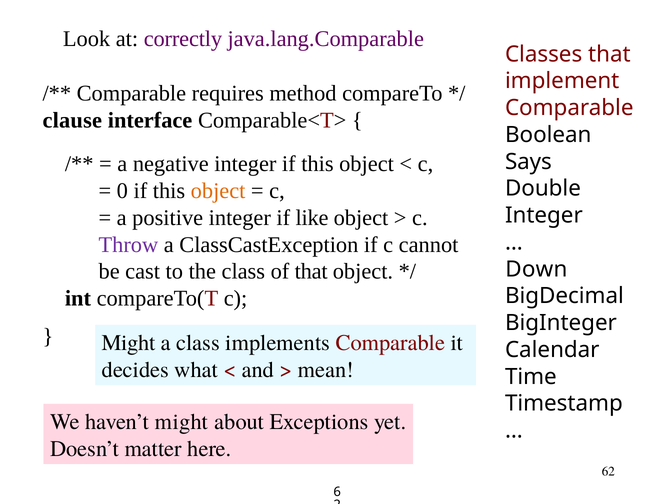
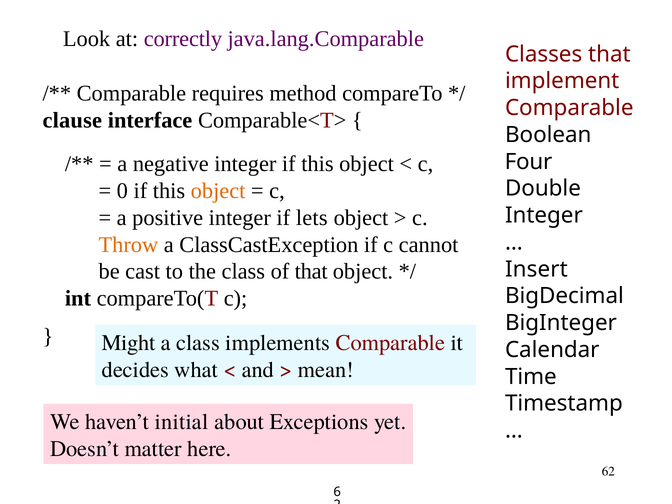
Says: Says -> Four (528, 162)
like: like -> lets (312, 218)
Throw colour: purple -> orange (128, 245)
Down: Down -> Insert (536, 269)
haven’t might: might -> initial (182, 422)
